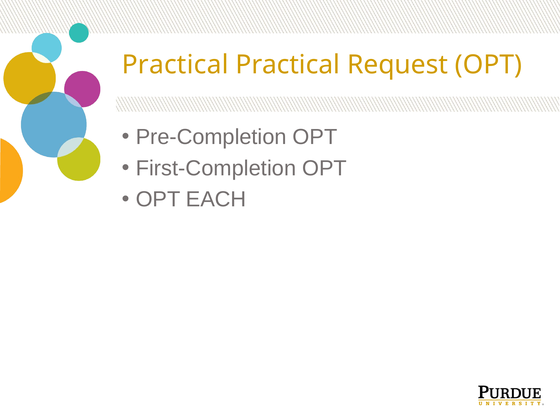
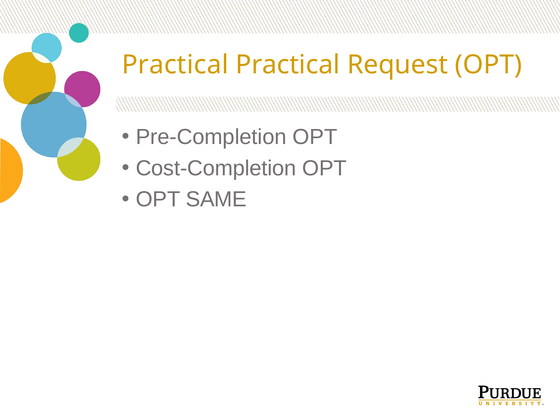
First-Completion: First-Completion -> Cost-Completion (216, 168)
EACH: EACH -> SAME (216, 199)
